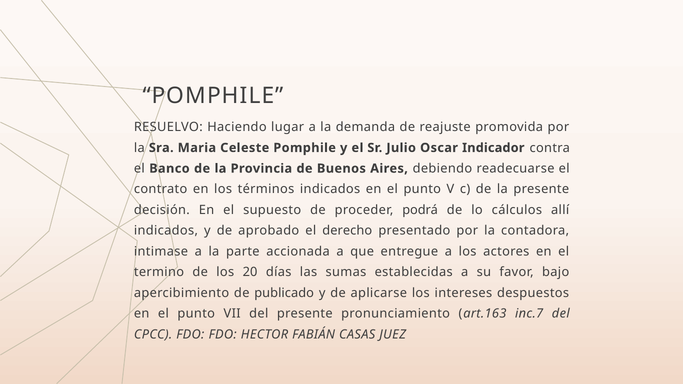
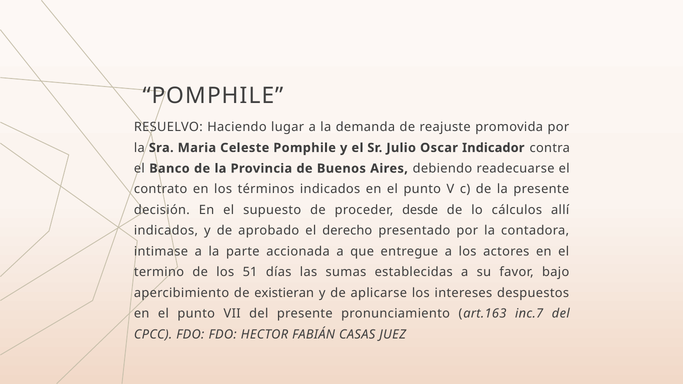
podrá: podrá -> desde (420, 210)
20: 20 -> 51 (250, 272)
publicado: publicado -> existieran (284, 293)
